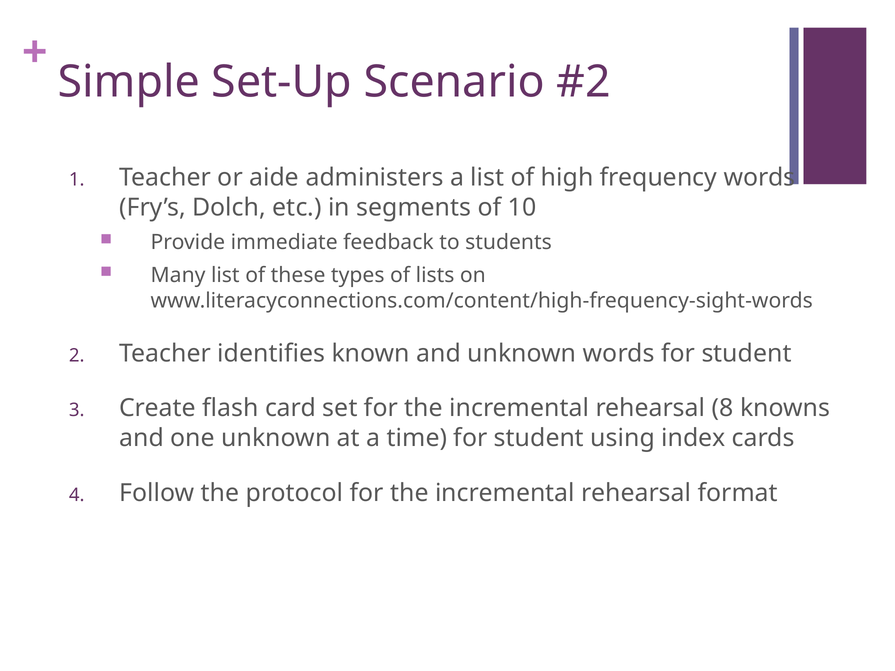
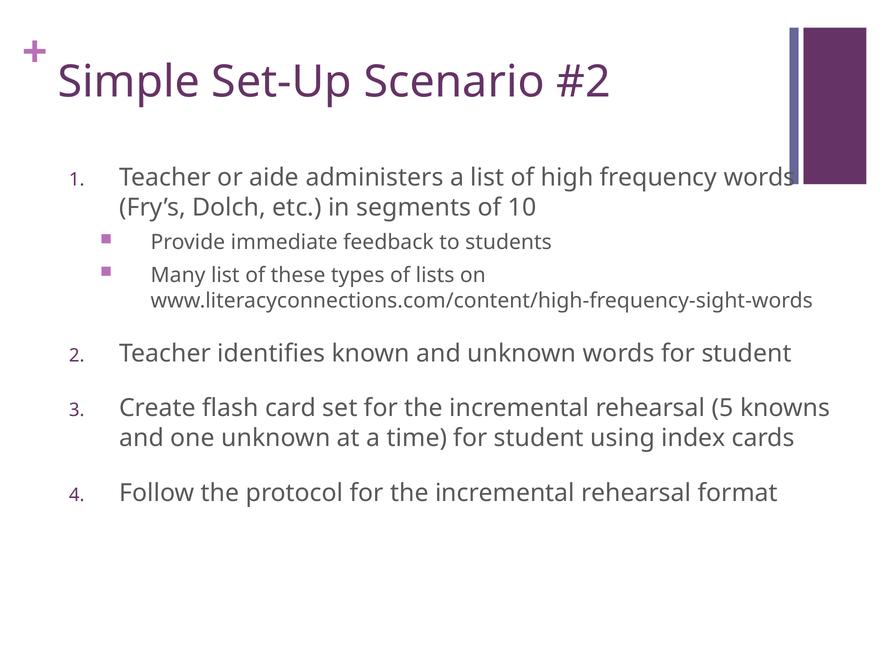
8: 8 -> 5 (723, 408)
